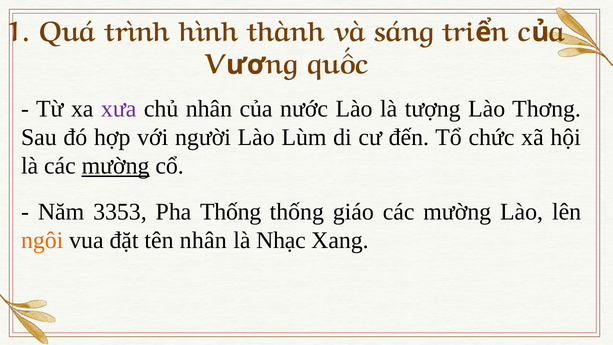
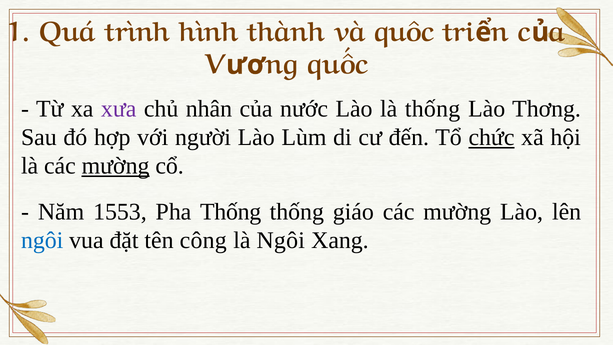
sáng: sáng -> quốc (404, 32)
là tượng: tượng -> thống (433, 109)
chức underline: none -> present (491, 137)
3353: 3353 -> 1553 (120, 212)
ngôi colour: orange -> blue (42, 240)
tên nhân: nhân -> công (203, 240)
là Nhạc: Nhạc -> Ngôi (281, 240)
